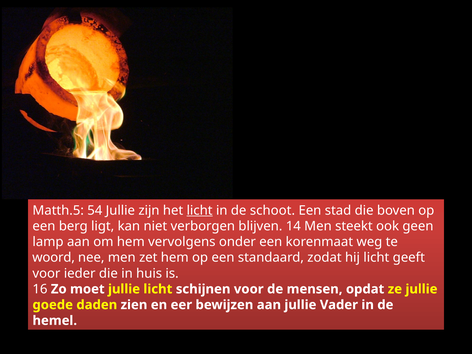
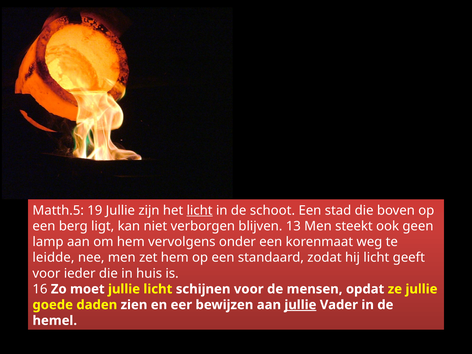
54: 54 -> 19 (95, 210)
14: 14 -> 13 (293, 226)
woord: woord -> leidde (53, 258)
jullie underline: none -> present (300, 305)
